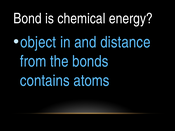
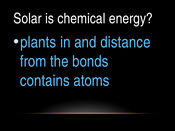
Bond: Bond -> Solar (28, 19)
object: object -> plants (38, 42)
